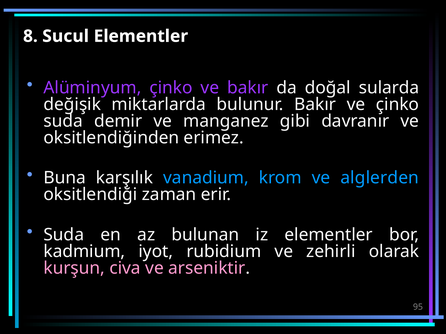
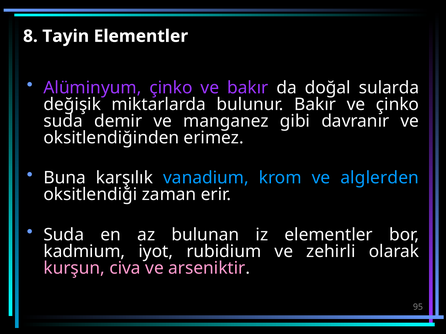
Sucul: Sucul -> Tayin (66, 36)
